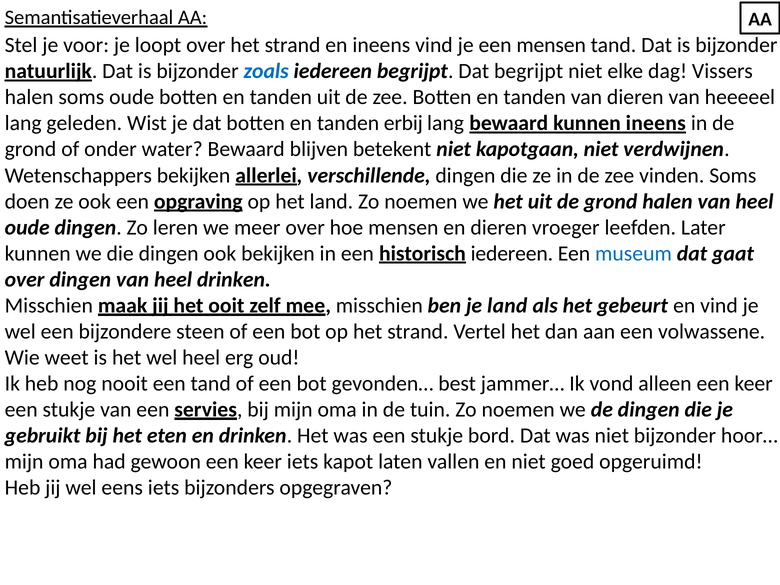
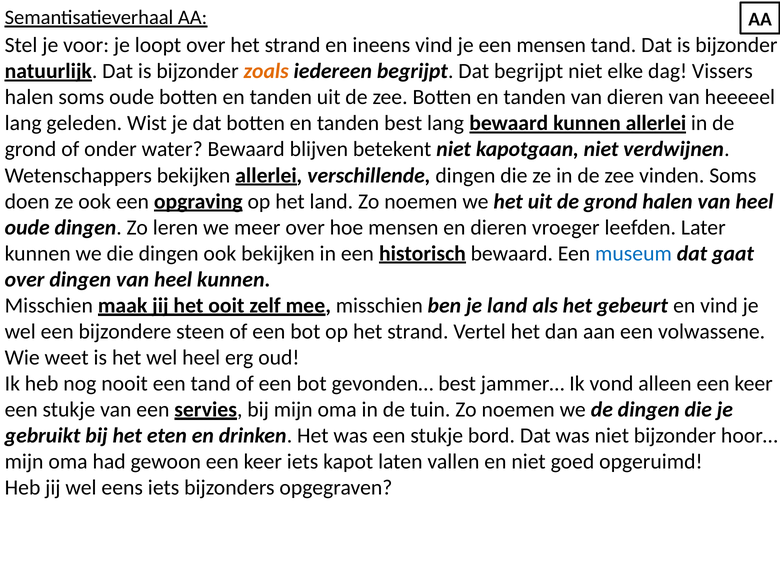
zoals colour: blue -> orange (266, 71)
tanden erbij: erbij -> best (403, 123)
kunnen ineens: ineens -> allerlei (656, 123)
historisch iedereen: iedereen -> bewaard (512, 253)
heel drinken: drinken -> kunnen (234, 279)
